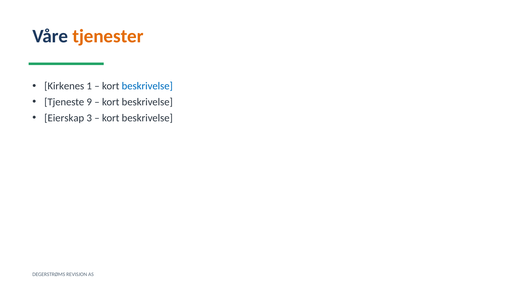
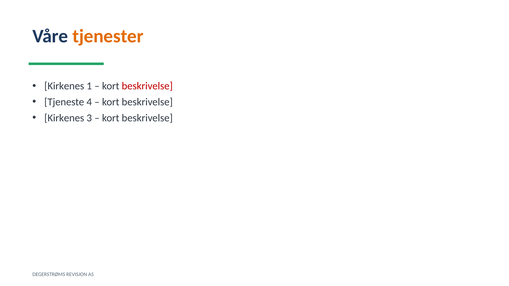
beskrivelse colour: blue -> red (147, 86)
9: 9 -> 4 (89, 102)
Eierskap: Eierskap -> Kirkenes (64, 118)
